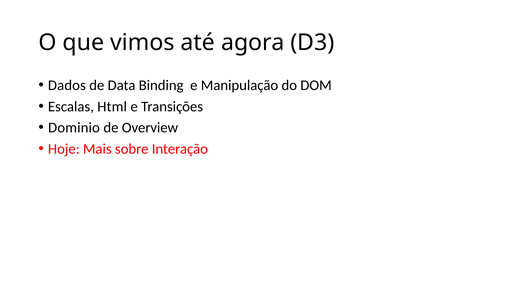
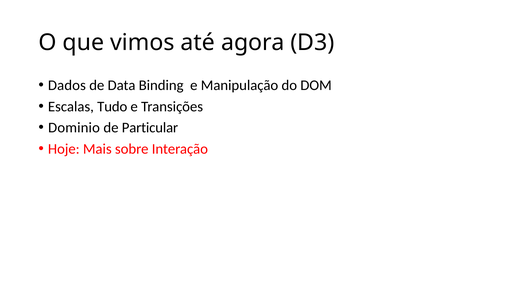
Html: Html -> Tudo (112, 107)
Overview: Overview -> Particular (150, 128)
